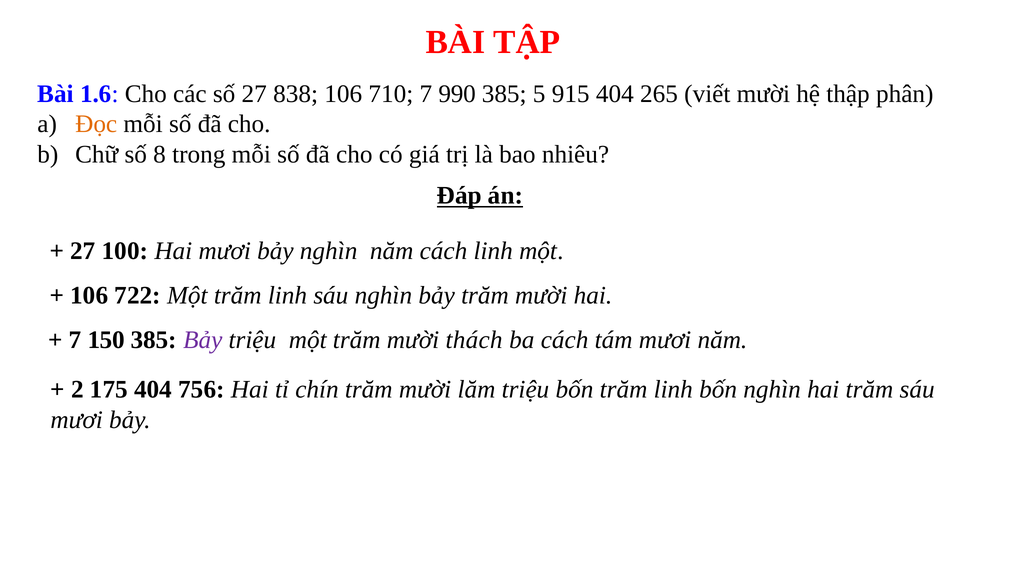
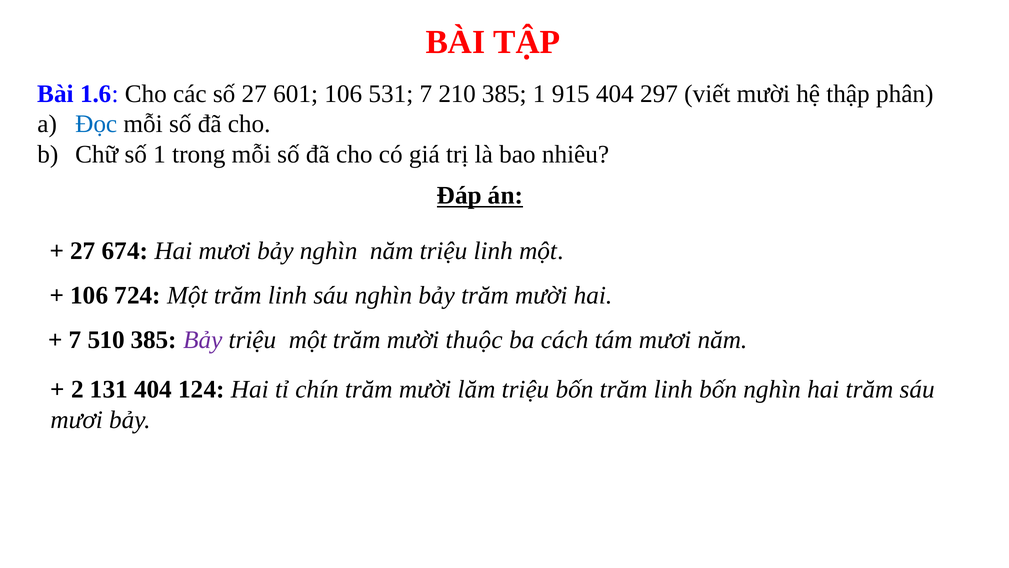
838: 838 -> 601 (296, 94)
710: 710 -> 531 (391, 94)
990: 990 -> 210 (457, 94)
385 5: 5 -> 1 (539, 94)
265: 265 -> 297 (659, 94)
Đọc colour: orange -> blue (96, 124)
số 8: 8 -> 1 (160, 154)
100: 100 -> 674 (125, 250)
năm cách: cách -> triệu (443, 250)
722: 722 -> 724 (138, 295)
150: 150 -> 510 (106, 340)
thách: thách -> thuộc (474, 340)
175: 175 -> 131 (109, 389)
756: 756 -> 124 (201, 389)
